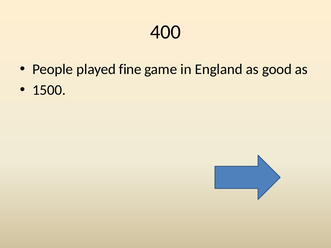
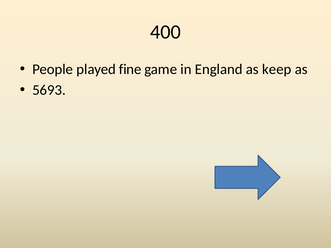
good: good -> keep (277, 69)
1500: 1500 -> 5693 (49, 90)
